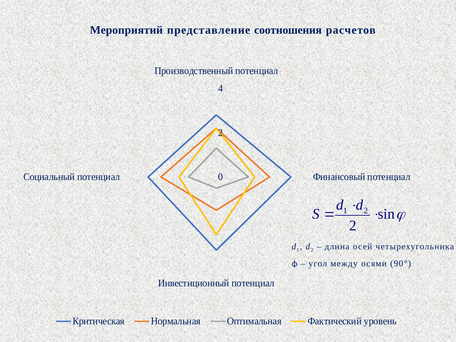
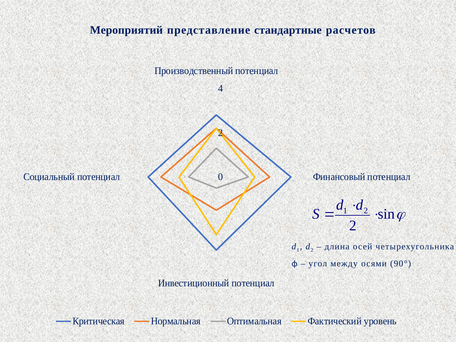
соотношения: соотношения -> стандартные (288, 30)
